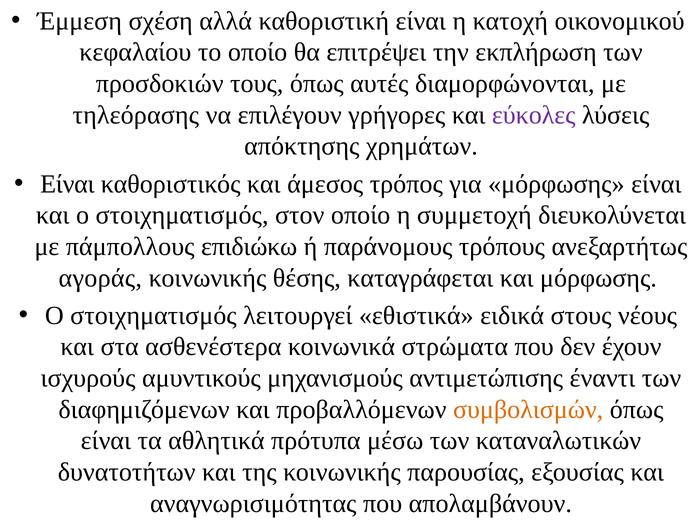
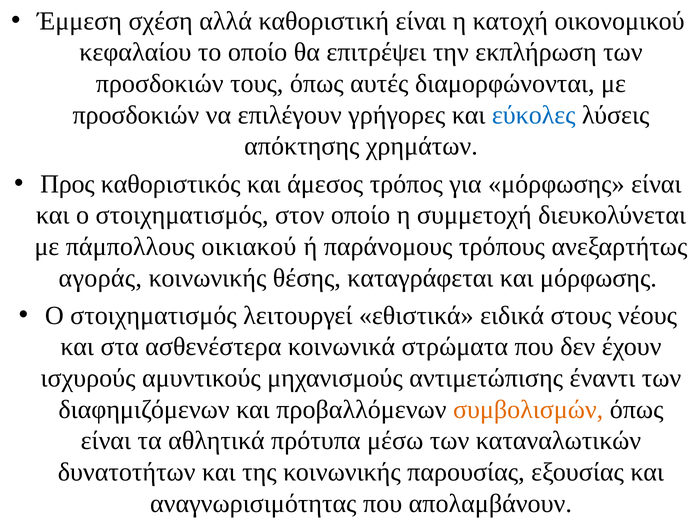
τηλεόρασης: τηλεόρασης -> προσδοκιών (136, 115)
εύκολες colour: purple -> blue (534, 115)
Είναι: Είναι -> Προς (67, 184)
επιδιώκω: επιδιώκω -> οικιακού (249, 247)
